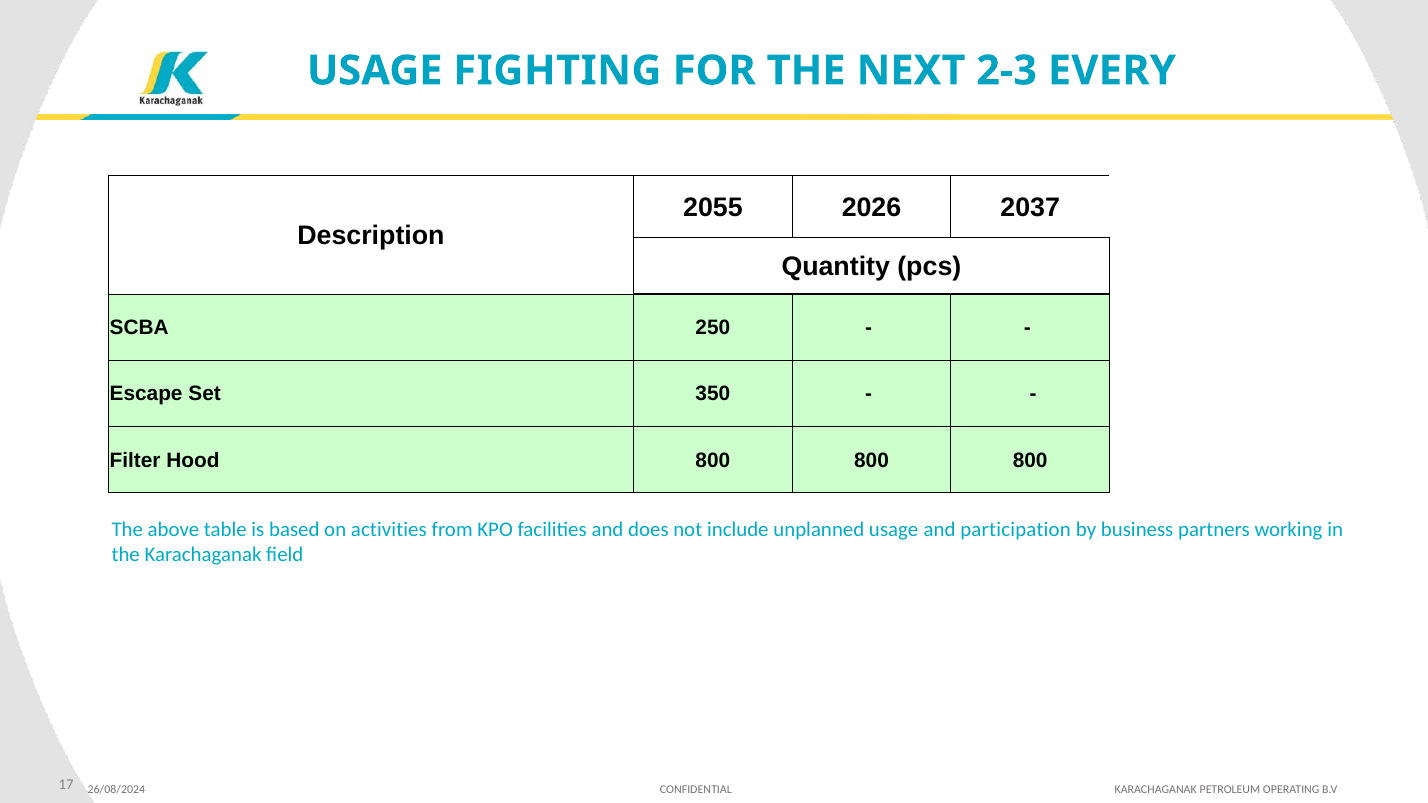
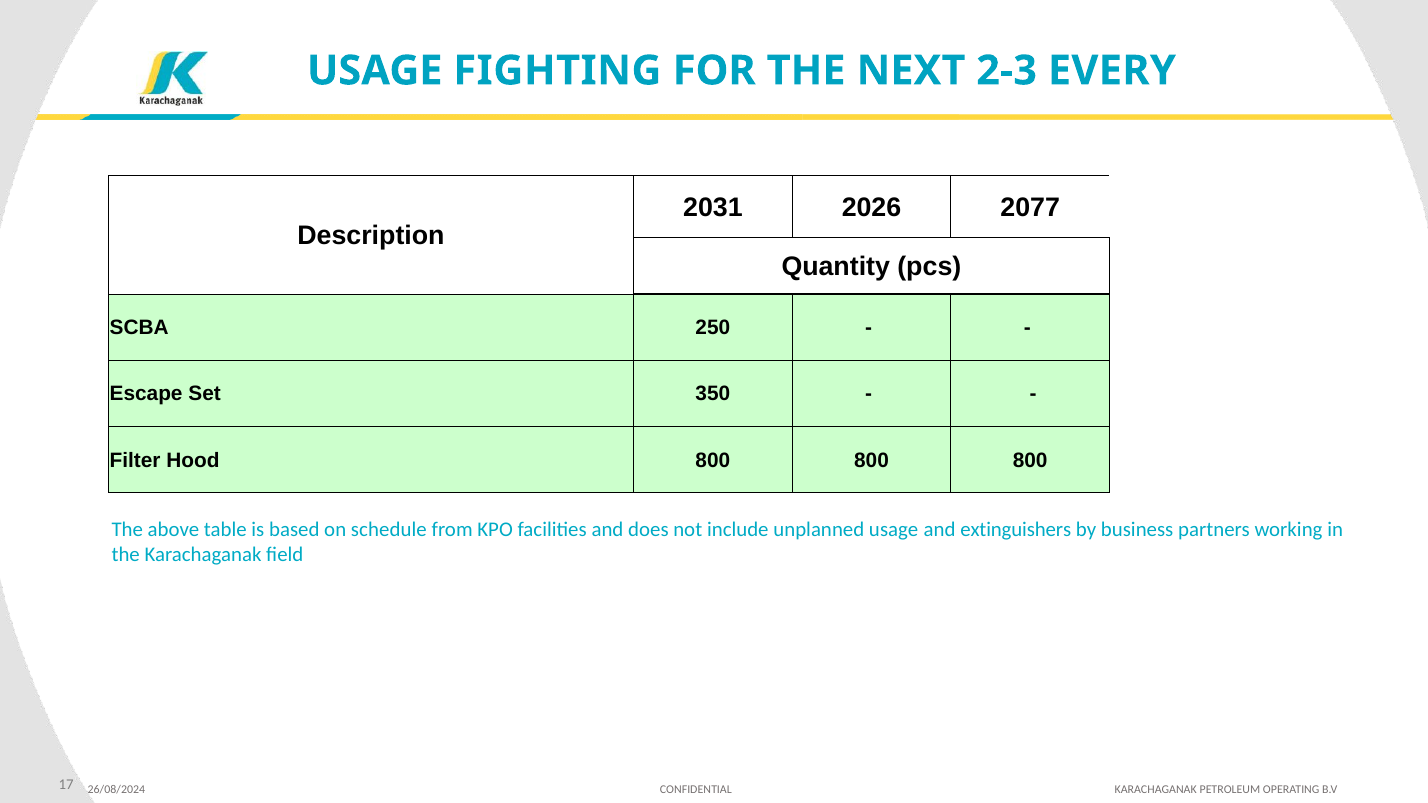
2055: 2055 -> 2031 (713, 208)
2037: 2037 -> 2077 (1030, 208)
activities: activities -> schedule (389, 530)
participation: participation -> extinguishers (1016, 530)
